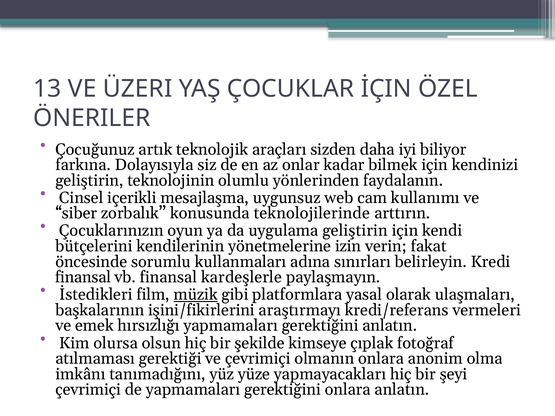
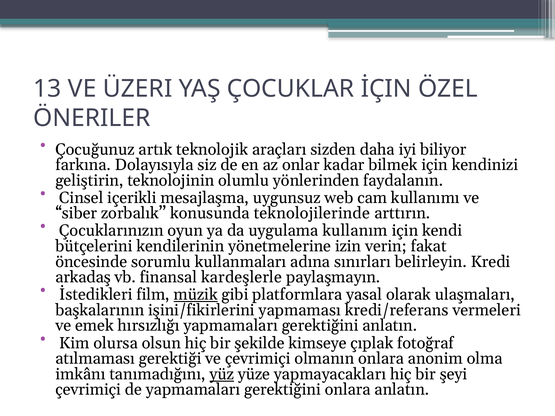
uygulama geliştirin: geliştirin -> kullanım (355, 231)
finansal: finansal -> arkadaş (83, 277)
araştırmayı: araştırmayı -> yapmaması (300, 310)
yüz underline: none -> present (222, 374)
